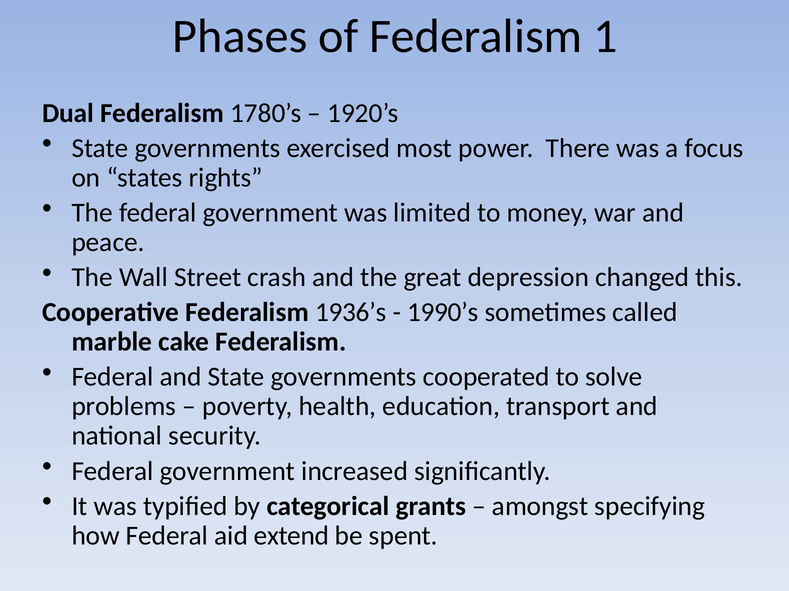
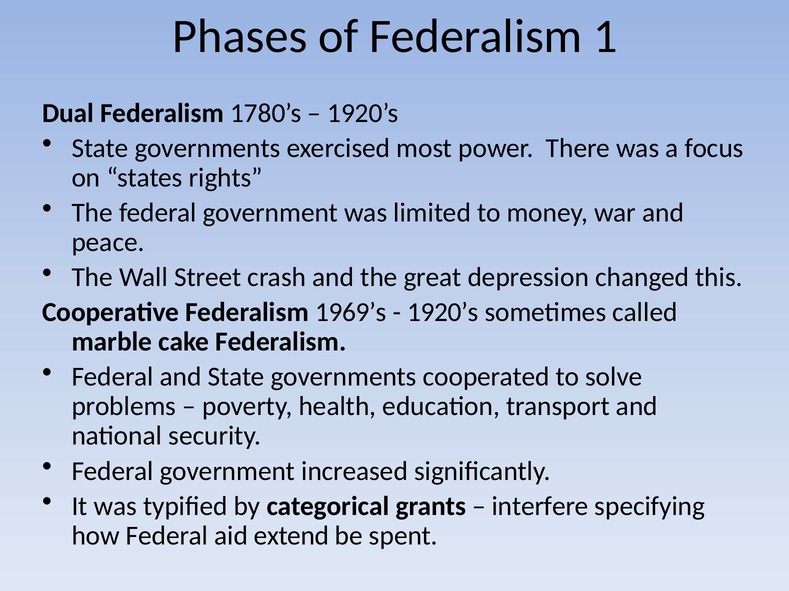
1936’s: 1936’s -> 1969’s (351, 313)
1990’s: 1990’s -> 1920’s (443, 313)
amongst: amongst -> interfere (540, 507)
